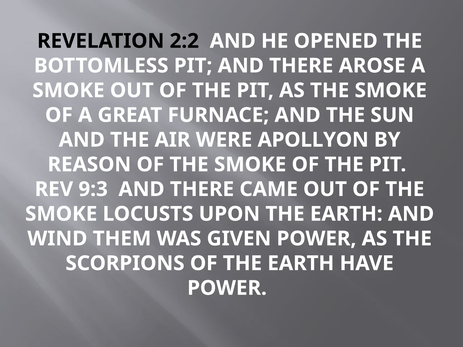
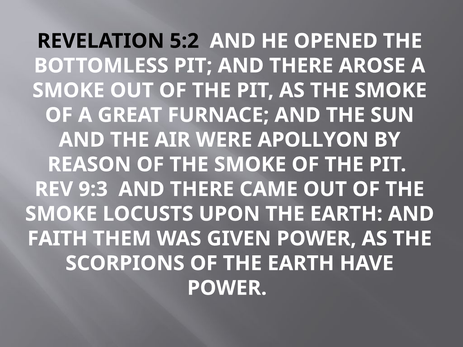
2:2: 2:2 -> 5:2 (184, 41)
WIND: WIND -> FAITH (57, 239)
